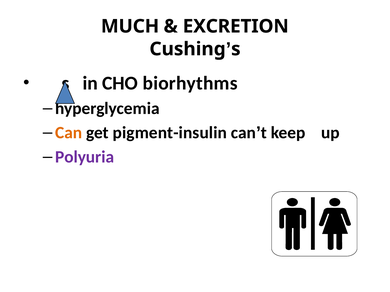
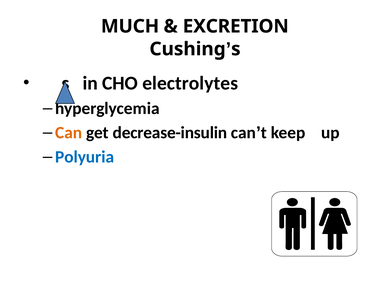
biorhythms: biorhythms -> electrolytes (190, 83)
pigment-insulin: pigment-insulin -> decrease-insulin (170, 133)
Polyuria colour: purple -> blue (85, 157)
